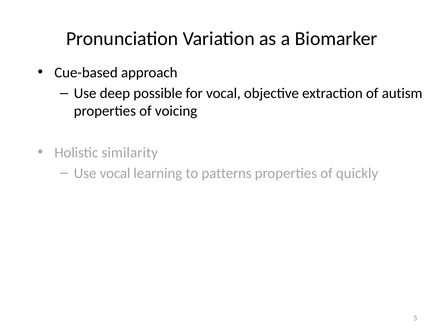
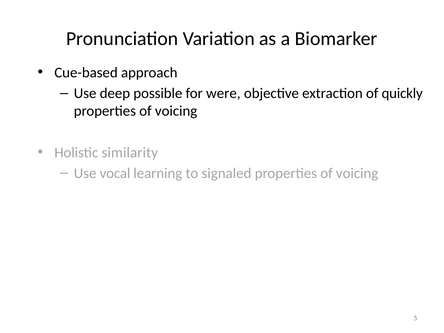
for vocal: vocal -> were (223, 93)
autism: autism -> quickly (402, 93)
patterns: patterns -> signaled (226, 173)
quickly: quickly -> voicing (357, 173)
